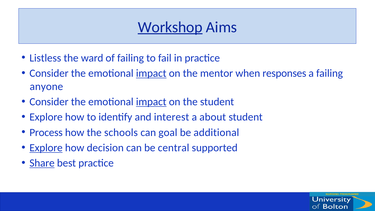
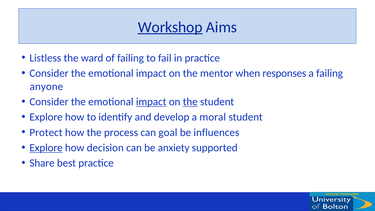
impact underline: present -> none (151, 73)
the underline: none -> present (190, 102)
interest: interest -> develop (172, 117)
about: about -> moral (213, 117)
Process: Process -> Protect (46, 132)
schools: schools -> process (121, 132)
additional: additional -> influences (216, 132)
central: central -> anxiety (174, 148)
Share underline: present -> none (42, 163)
